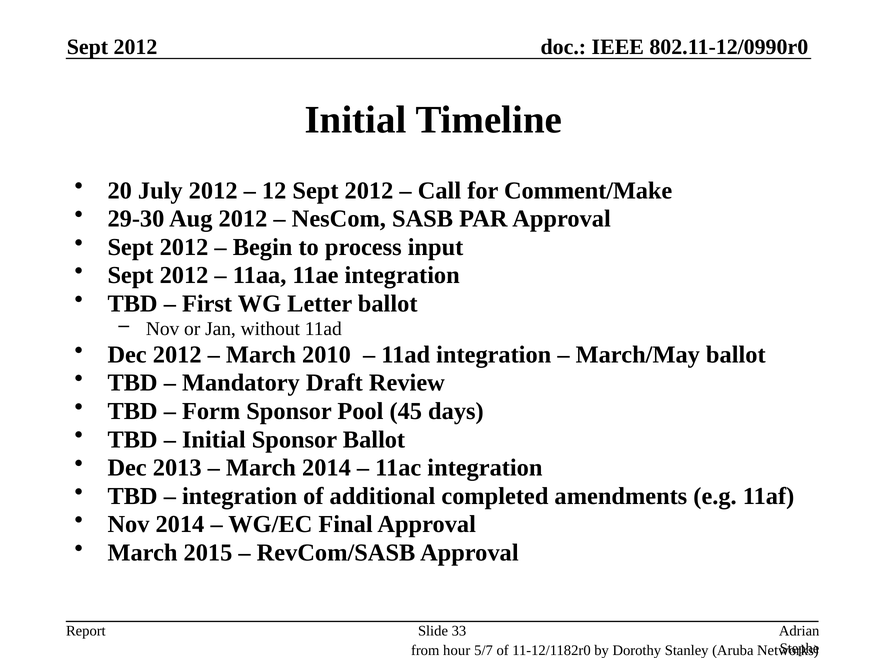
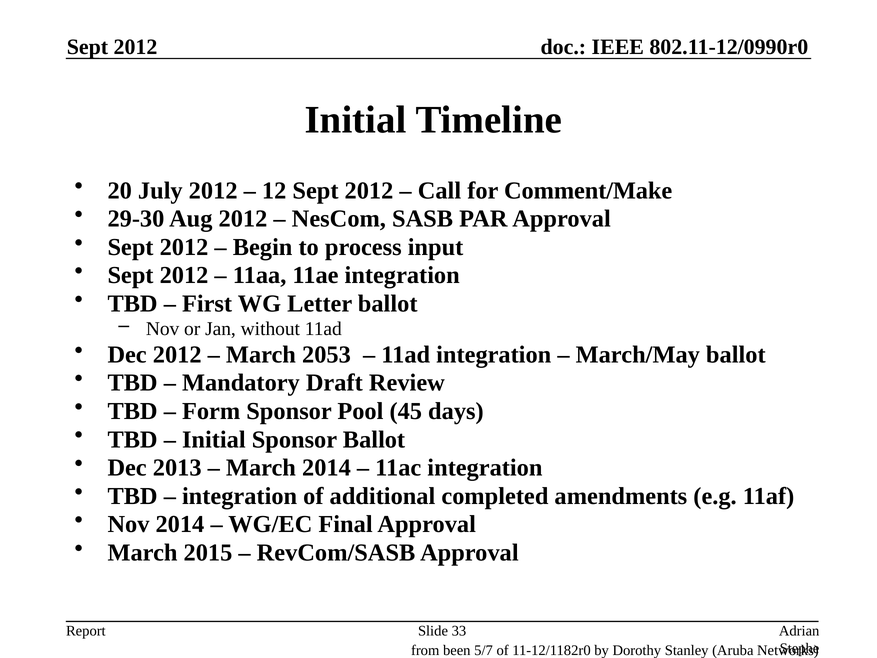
2010: 2010 -> 2053 (326, 354)
hour: hour -> been (457, 650)
